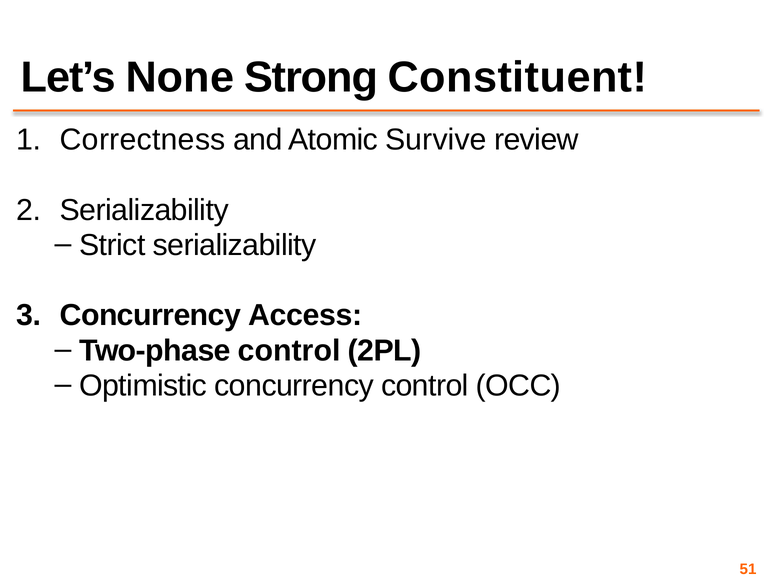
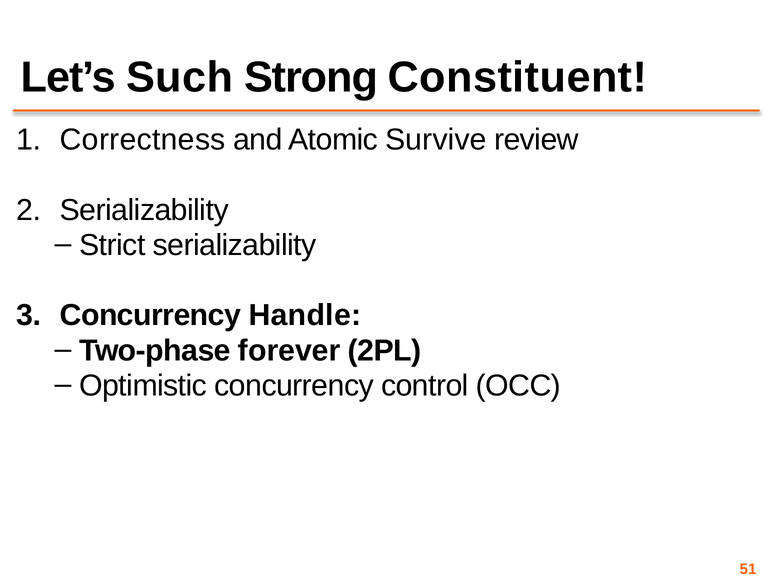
None: None -> Such (180, 77)
Access: Access -> Handle (305, 315)
Two-phase control: control -> forever (289, 350)
